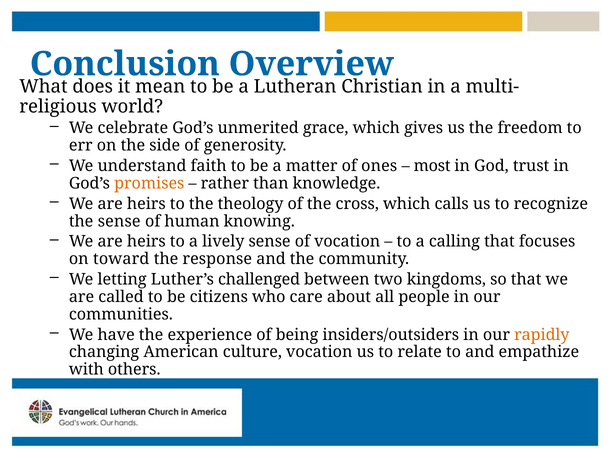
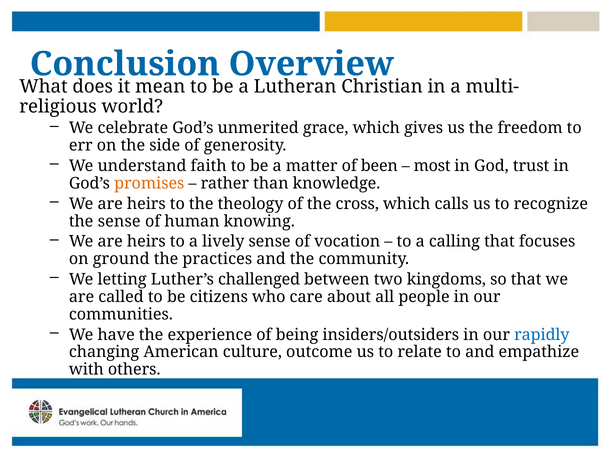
ones: ones -> been (379, 166)
toward: toward -> ground (121, 259)
response: response -> practices (217, 259)
rapidly colour: orange -> blue (542, 335)
culture vocation: vocation -> outcome (319, 352)
